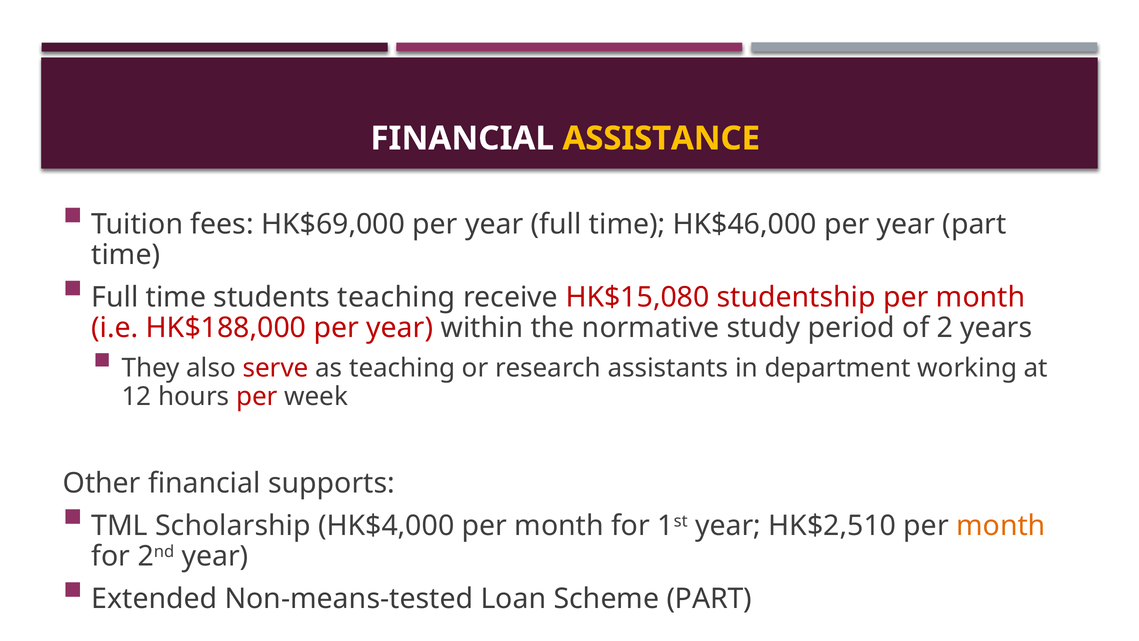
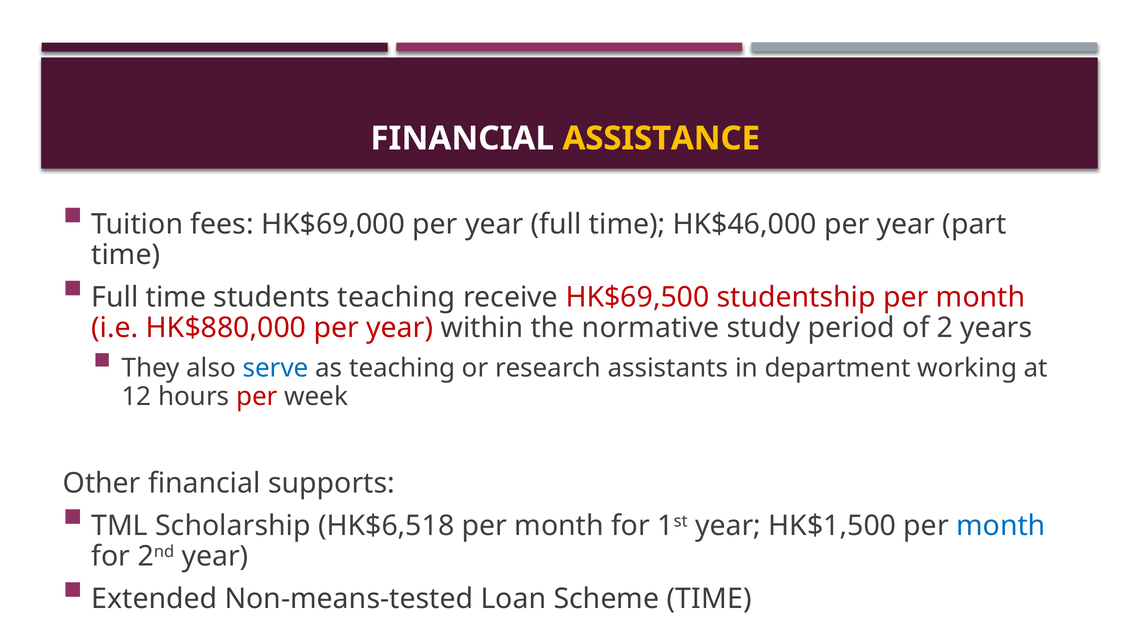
HK$15,080: HK$15,080 -> HK$69,500 (638, 297)
HK$188,000: HK$188,000 -> HK$880,000 (226, 328)
serve colour: red -> blue (276, 368)
HK$4,000: HK$4,000 -> HK$6,518 (386, 525)
HK$2,510: HK$2,510 -> HK$1,500 (832, 525)
month colour: orange -> blue (1001, 525)
Scheme PART: PART -> TIME (709, 598)
